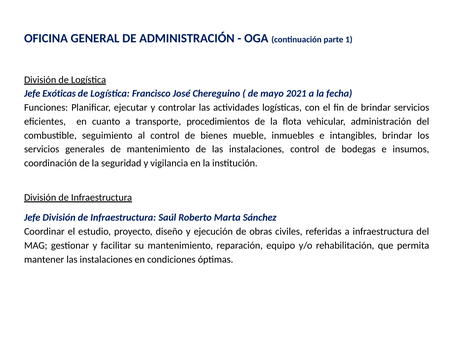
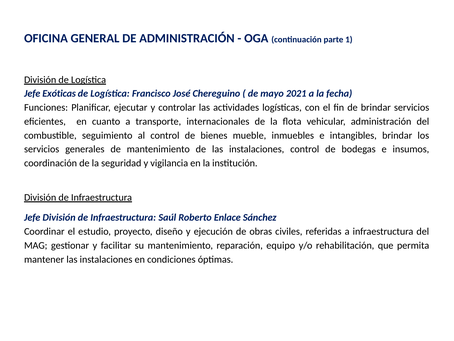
procedimientos: procedimientos -> internacionales (218, 121)
Marta: Marta -> Enlace (227, 217)
